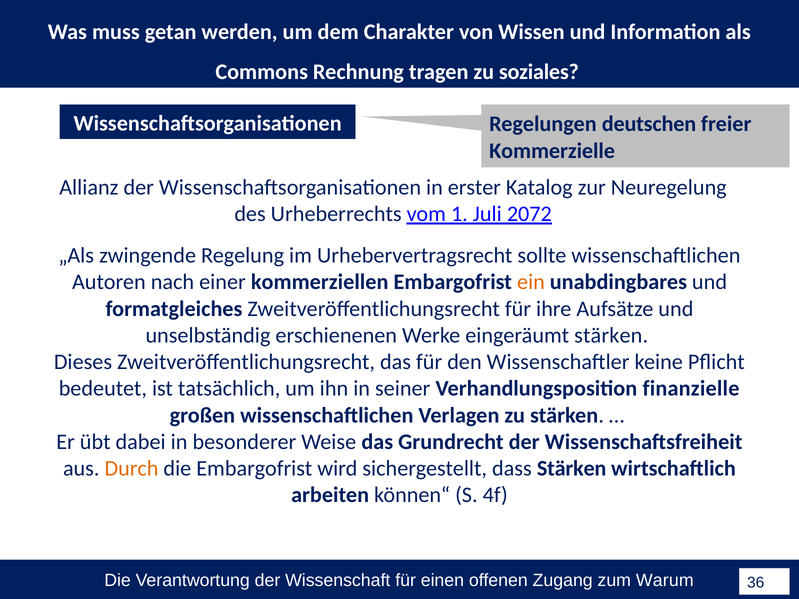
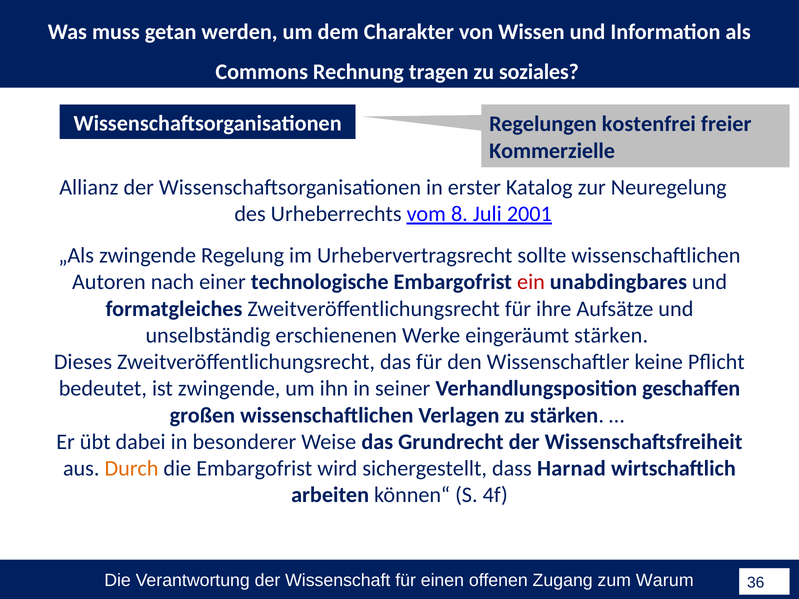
deutschen: deutschen -> kostenfrei (649, 124)
1: 1 -> 8 (459, 214)
2072: 2072 -> 2001 (529, 214)
kommerziellen: kommerziellen -> technologische (320, 282)
ein colour: orange -> red (531, 282)
ist tatsächlich: tatsächlich -> zwingende (229, 389)
finanzielle: finanzielle -> geschaffen (691, 389)
dass Stärken: Stärken -> Harnad (571, 469)
